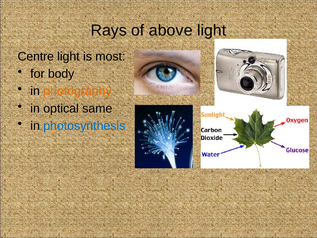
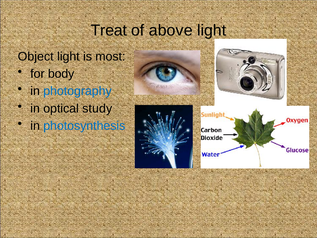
Rays: Rays -> Treat (109, 30)
Centre: Centre -> Object (36, 57)
photography colour: orange -> blue (77, 91)
same: same -> study (97, 108)
